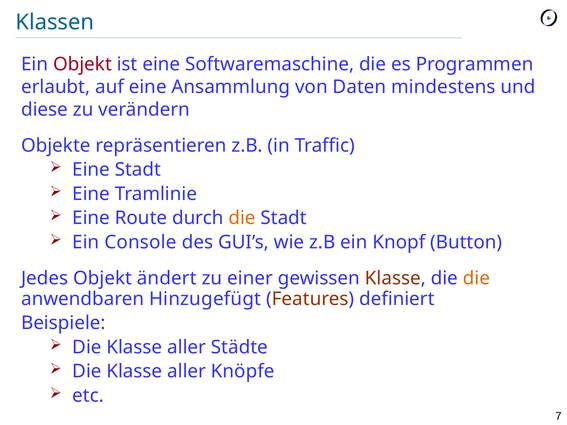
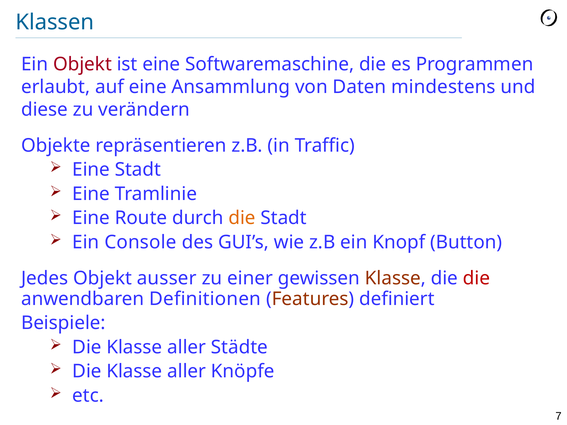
ändert: ändert -> ausser (167, 279)
die colour: orange -> red (476, 279)
Hinzugefügt: Hinzugefügt -> Definitionen (205, 299)
